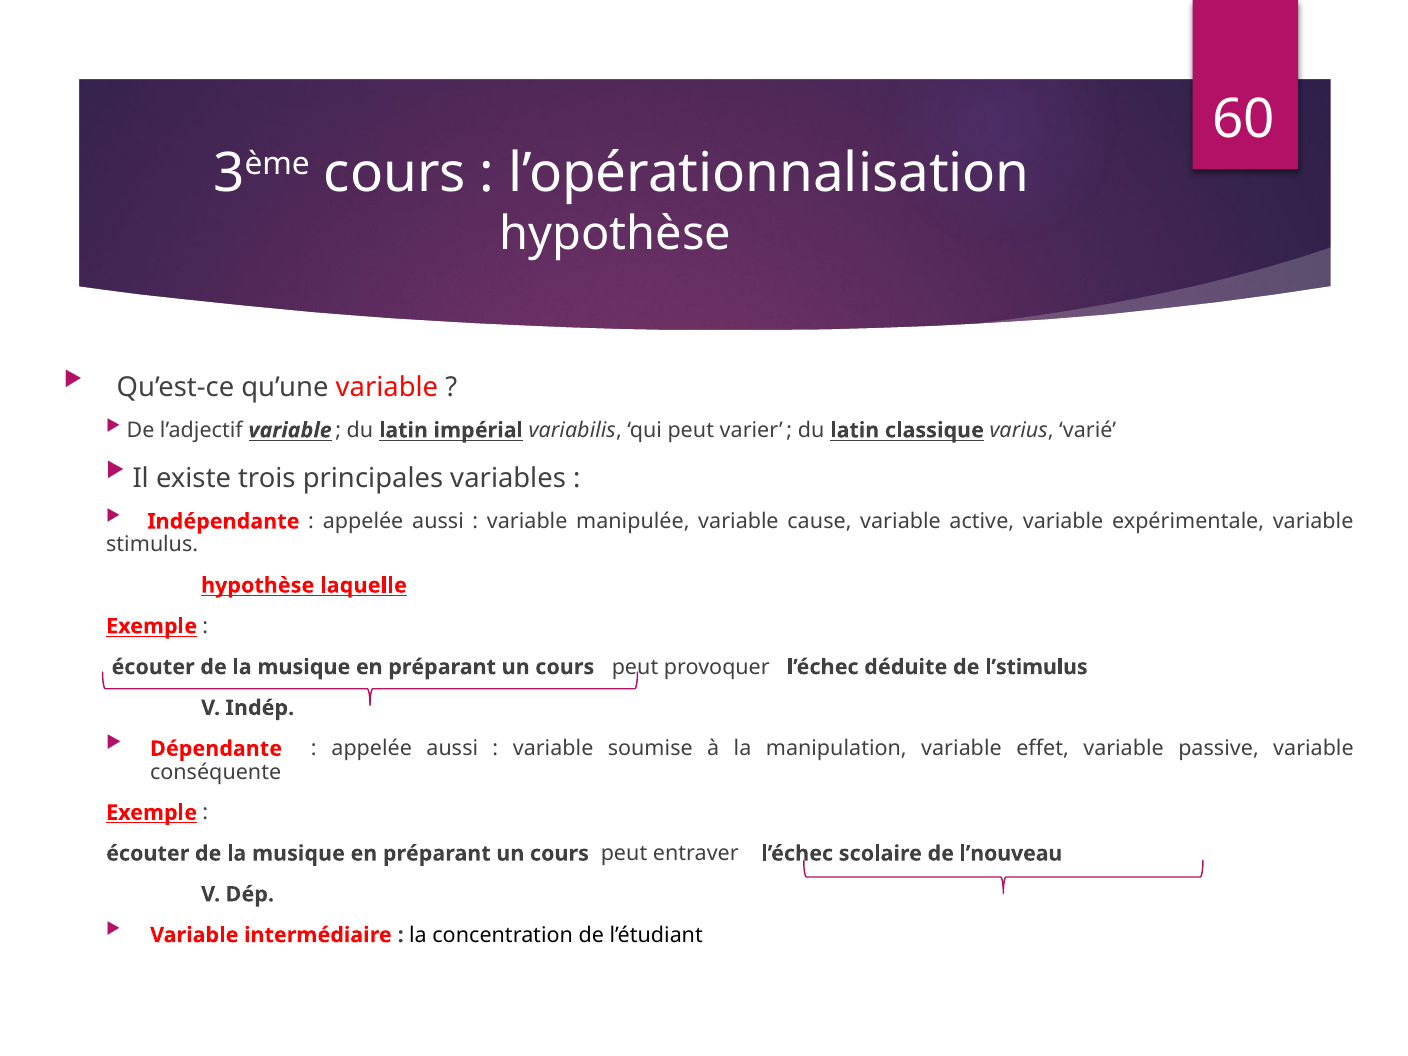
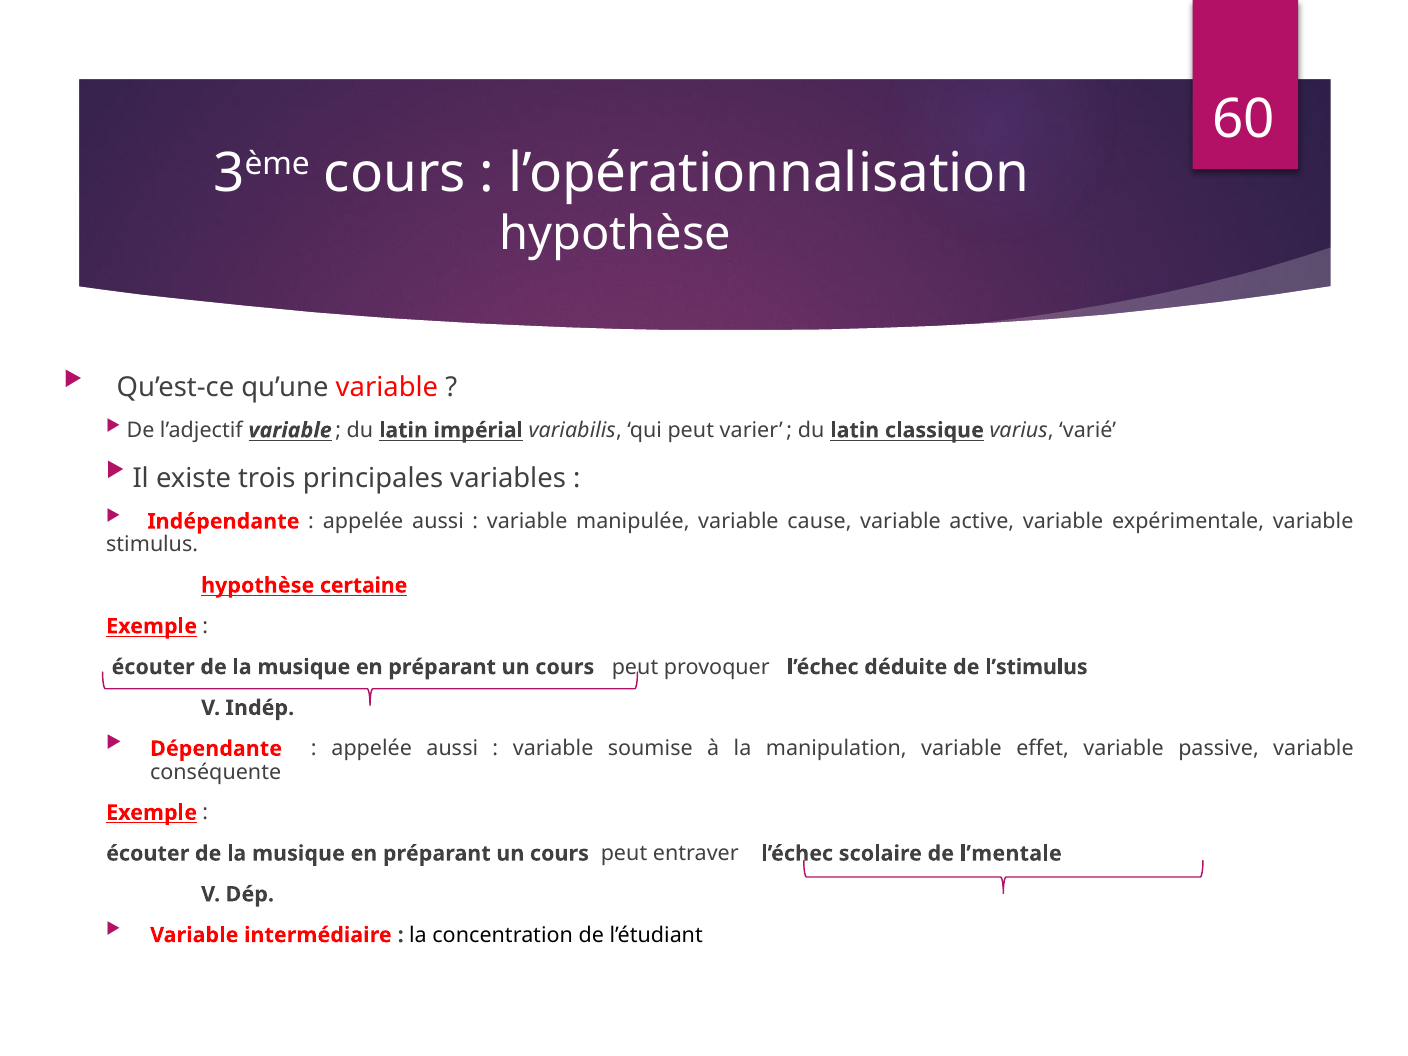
laquelle: laquelle -> certaine (364, 585)
l’nouveau: l’nouveau -> l’mentale (1011, 854)
